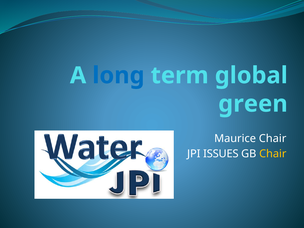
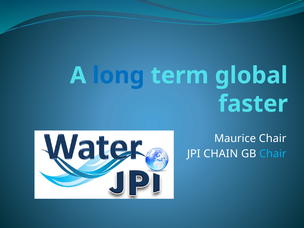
green: green -> faster (253, 104)
ISSUES: ISSUES -> CHAIN (221, 154)
Chair colour: yellow -> light blue (273, 154)
